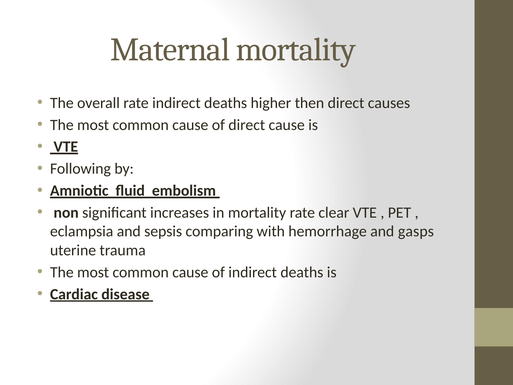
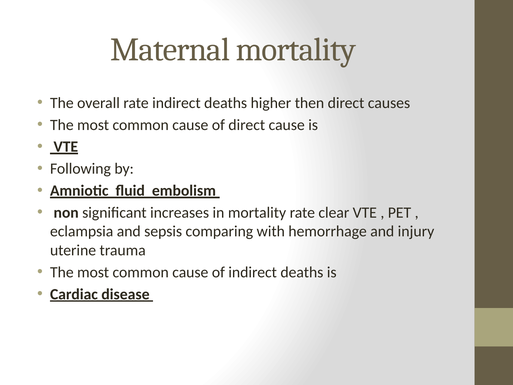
gasps: gasps -> injury (416, 231)
